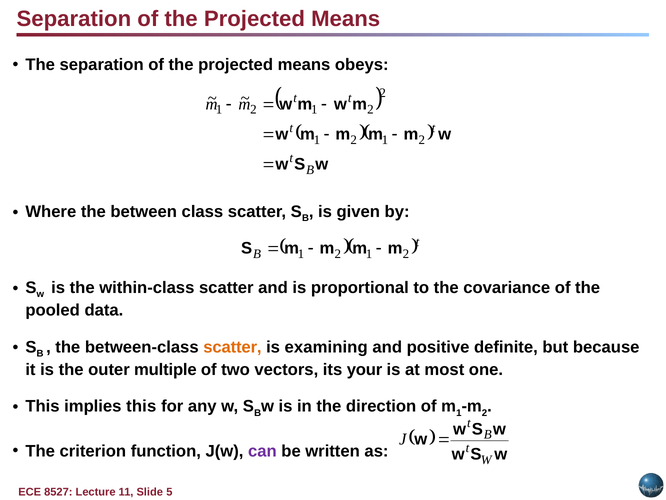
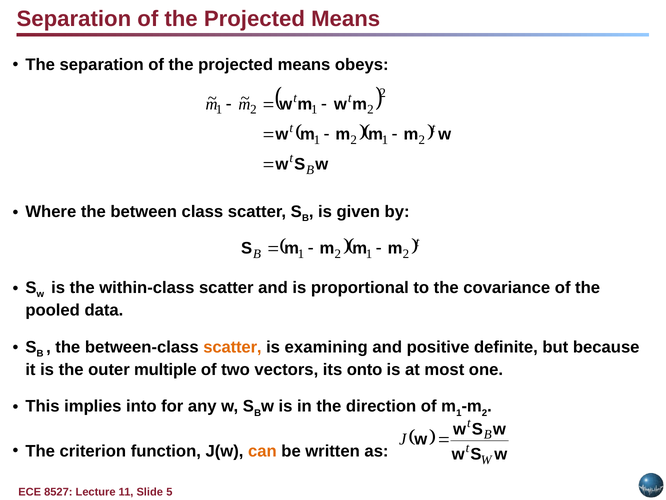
your: your -> onto (365, 369)
implies this: this -> into (141, 406)
can colour: purple -> orange (262, 451)
